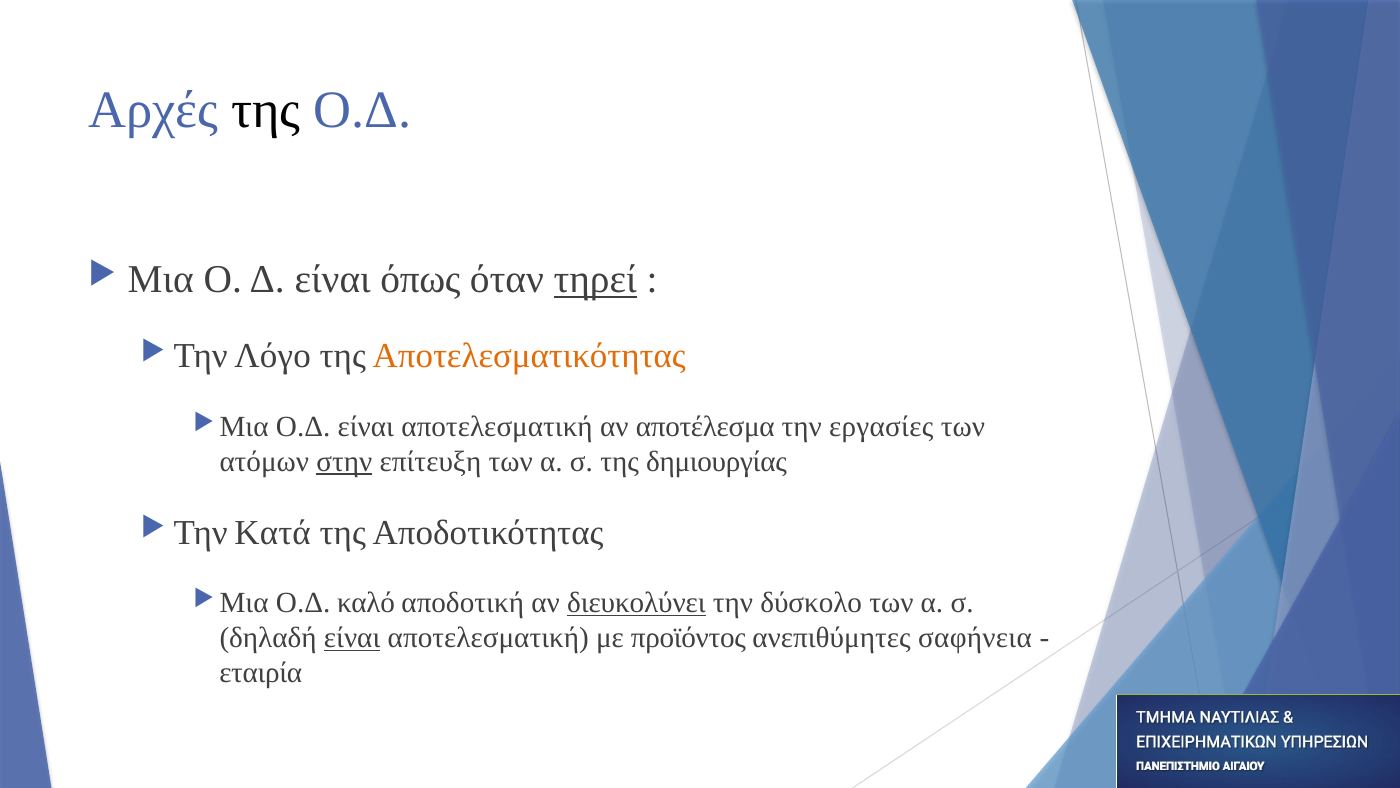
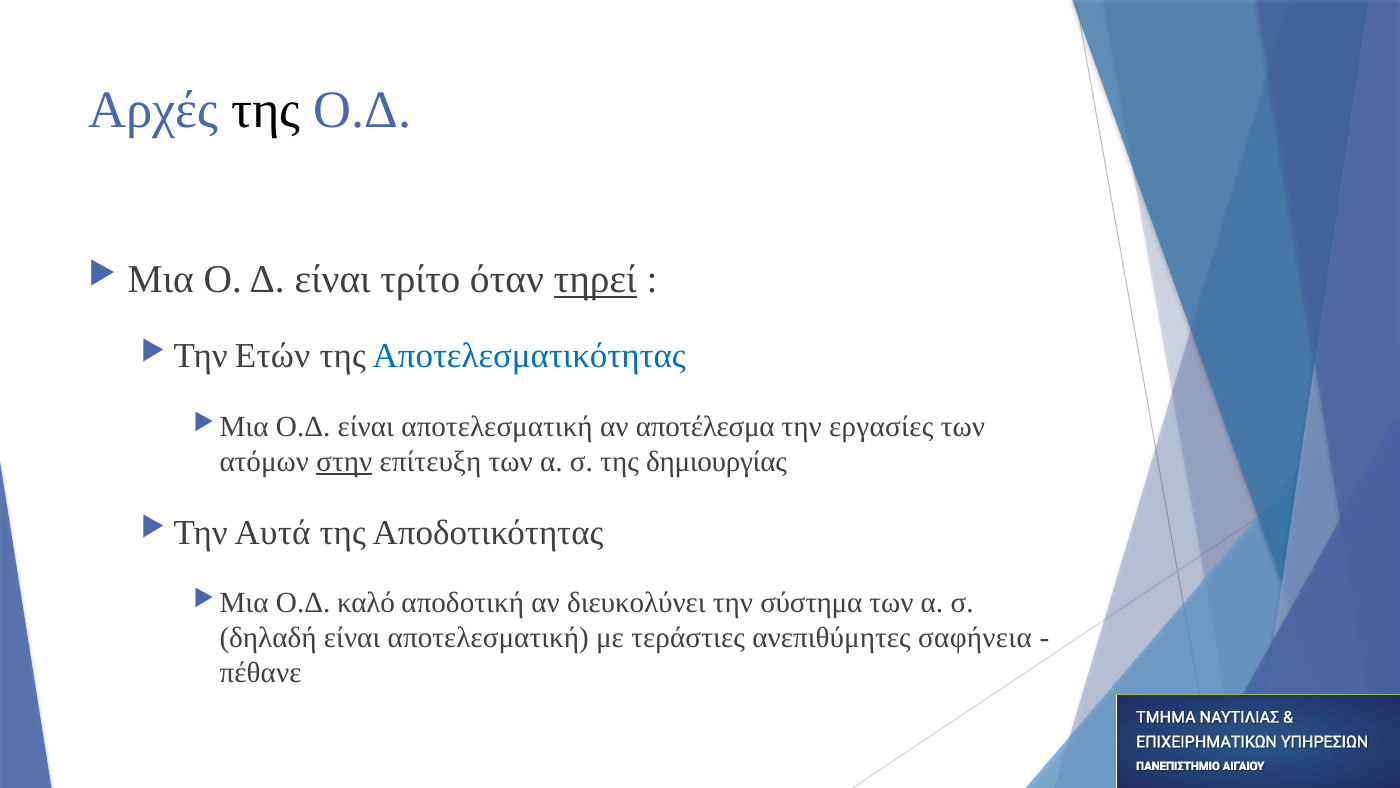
όπως: όπως -> τρίτο (420, 280)
Λόγο: Λόγο -> Ετών (273, 356)
Αποτελεσματικότητας colour: orange -> blue (529, 356)
Κατά: Κατά -> Αυτά (273, 532)
διευκολύνει underline: present -> none (636, 603)
δύσκολο: δύσκολο -> σύστημα (811, 603)
είναι underline: present -> none (352, 638)
προϊόντος: προϊόντος -> τεράστιες (688, 638)
εταιρία: εταιρία -> πέθανε (261, 673)
